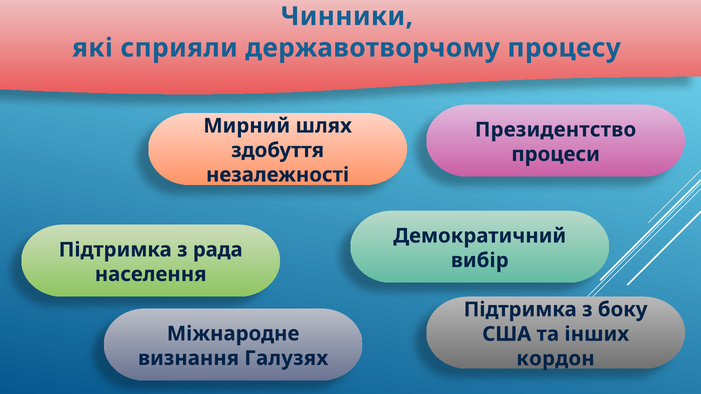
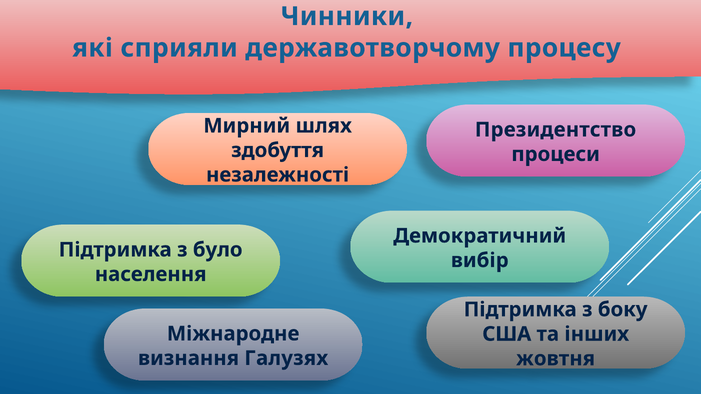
рада: рада -> було (218, 250)
кордон: кордон -> жовтня (556, 359)
